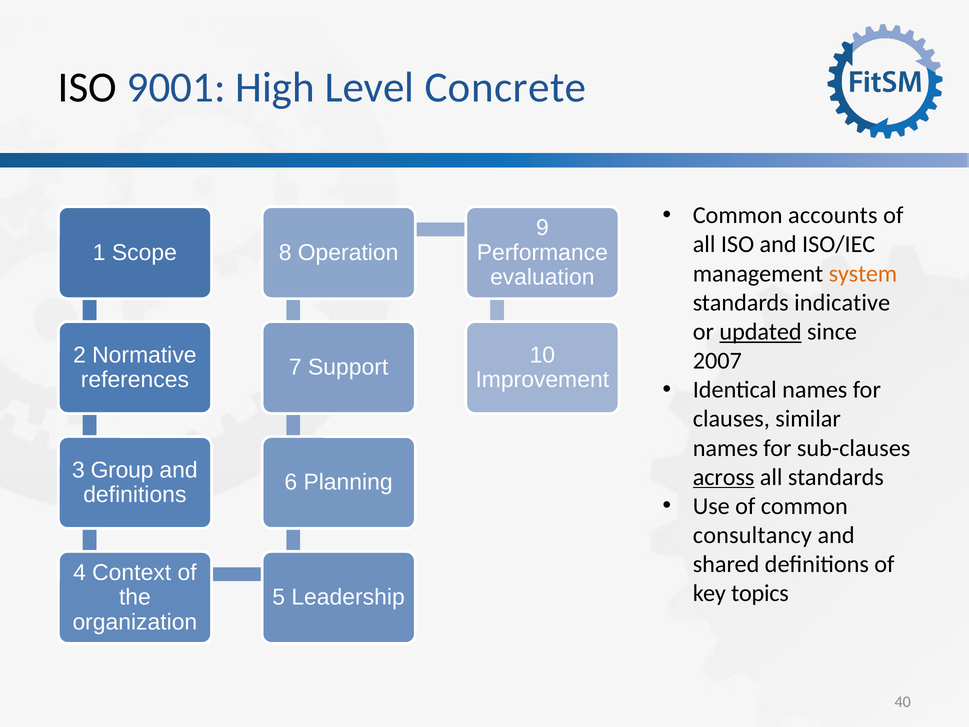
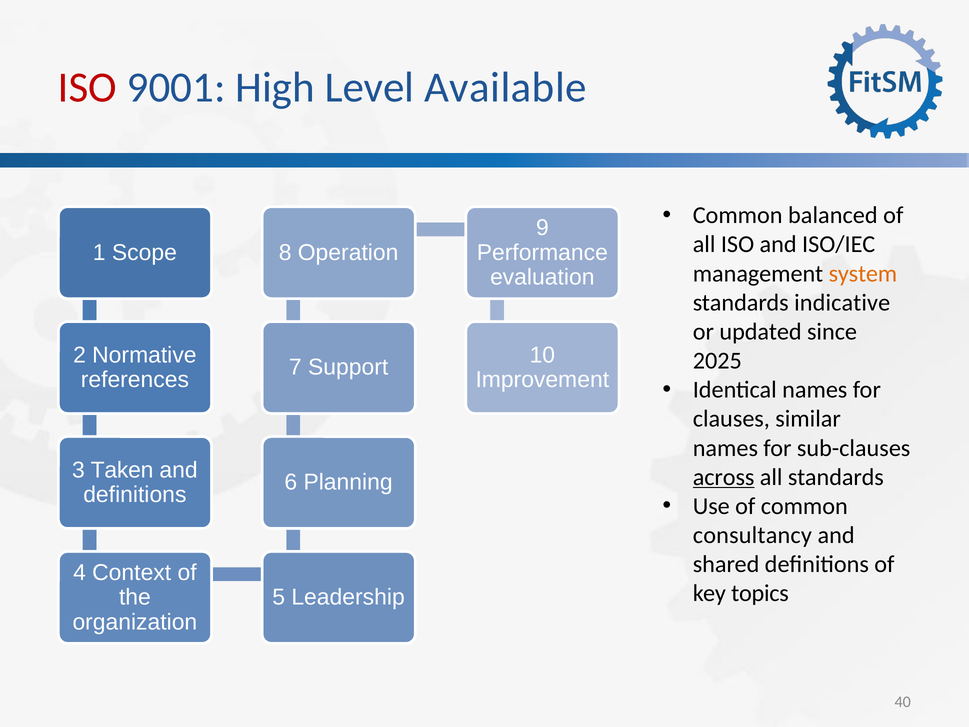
ISO colour: black -> red (87, 88)
Concrete: Concrete -> Available (505, 88)
accounts: accounts -> balanced (833, 215)
updated underline: present -> none (761, 332)
2007: 2007 -> 2025 (717, 361)
Group: Group -> Taken (122, 470)
